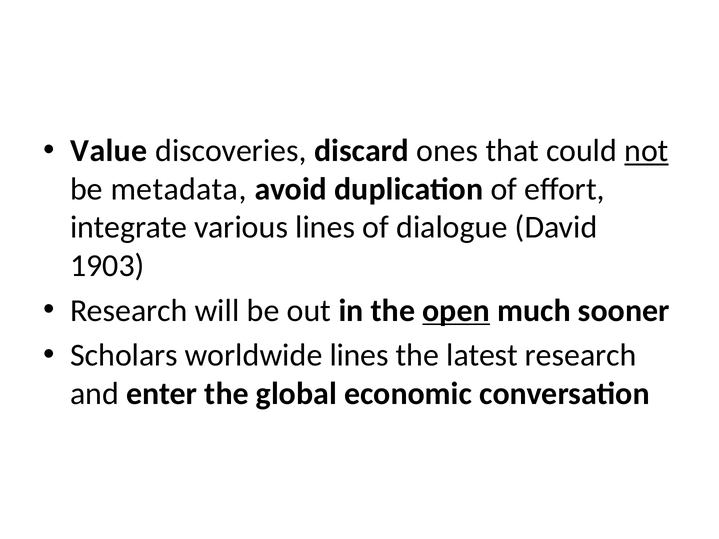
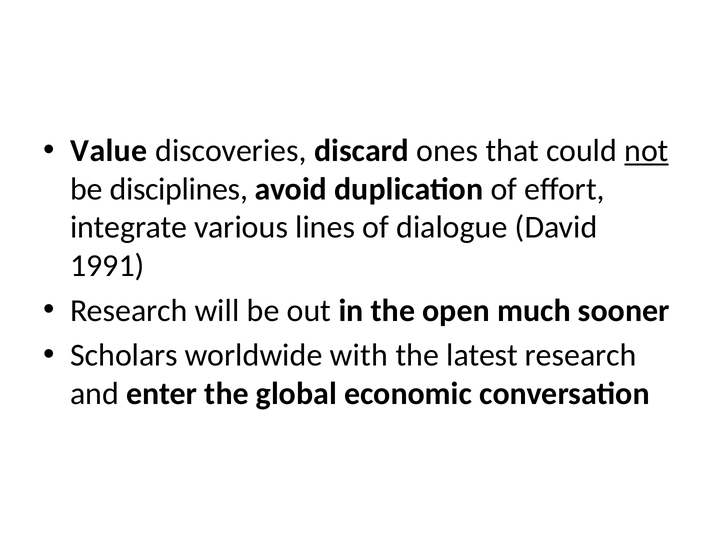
metadata: metadata -> disciplines (179, 189)
1903: 1903 -> 1991 (107, 266)
open underline: present -> none (456, 311)
worldwide lines: lines -> with (359, 355)
